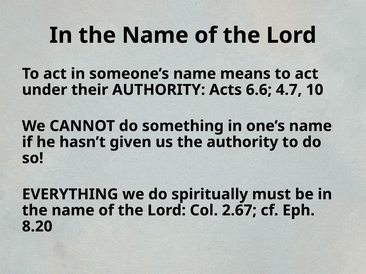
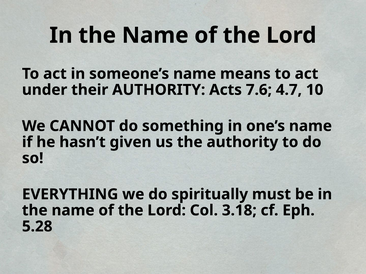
6.6: 6.6 -> 7.6 (259, 90)
2.67: 2.67 -> 3.18 (239, 211)
8.20: 8.20 -> 5.28 (37, 227)
